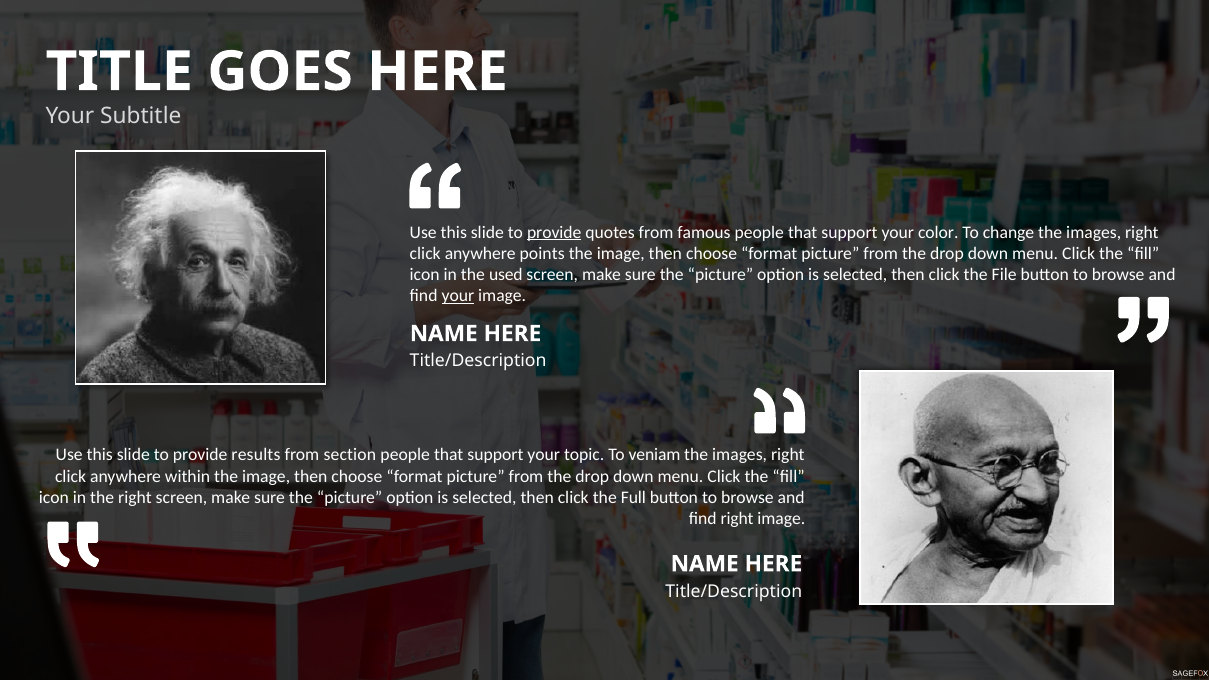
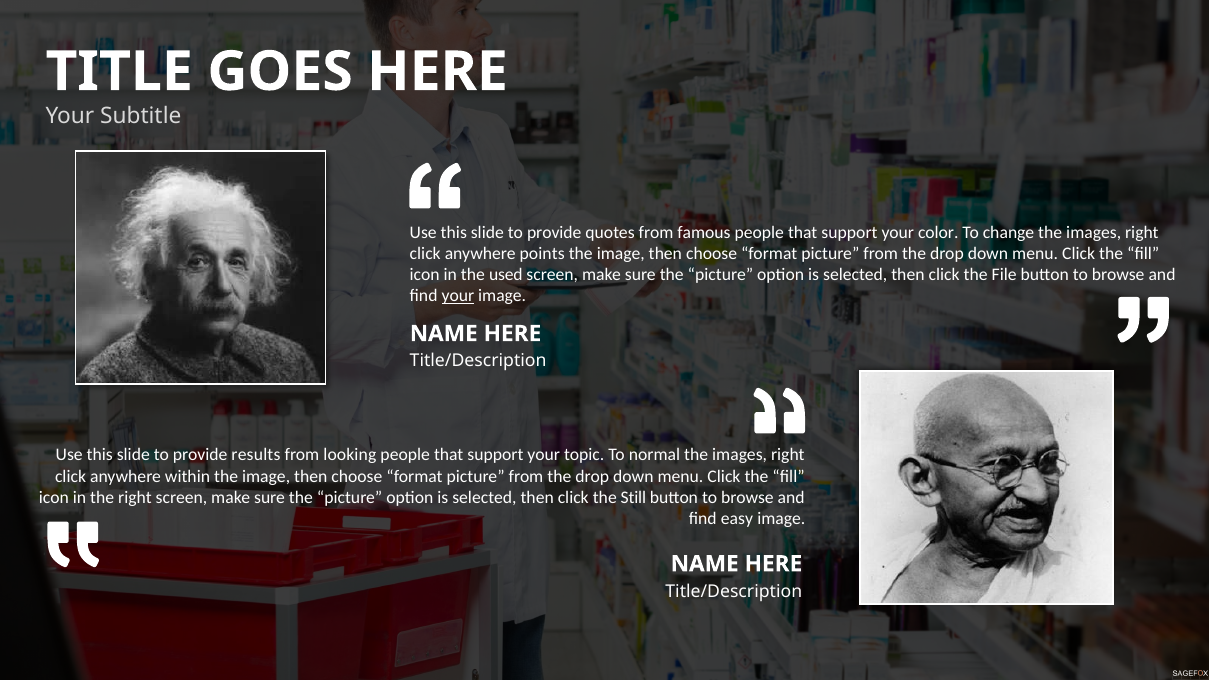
provide underline: present -> none (554, 232)
section: section -> looking (350, 455)
veniam: veniam -> normal (654, 455)
Full: Full -> Still (633, 497)
find right: right -> easy (737, 519)
